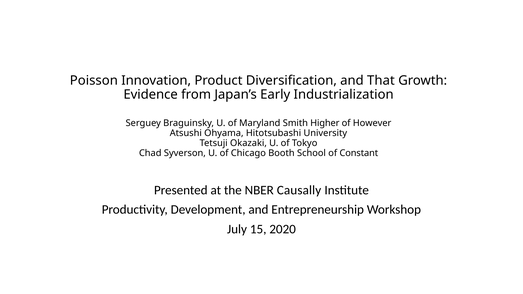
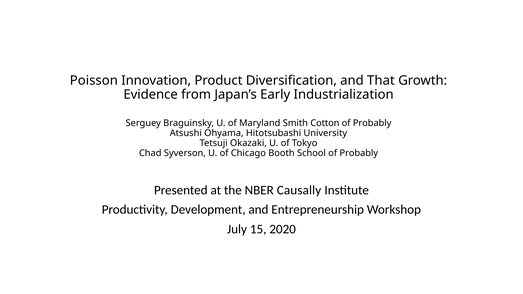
Higher: Higher -> Cotton (325, 123)
However: However -> Probably (372, 123)
School of Constant: Constant -> Probably (359, 153)
